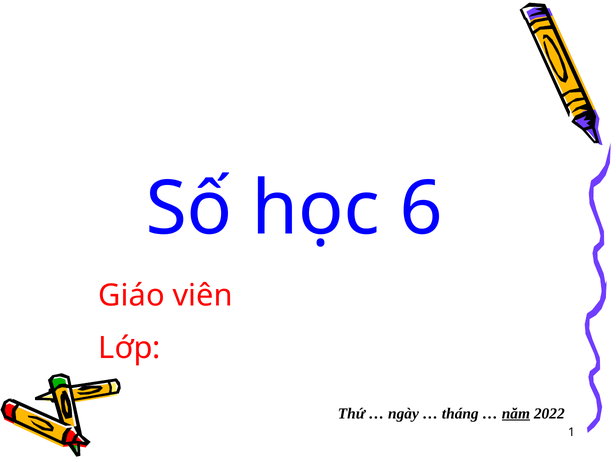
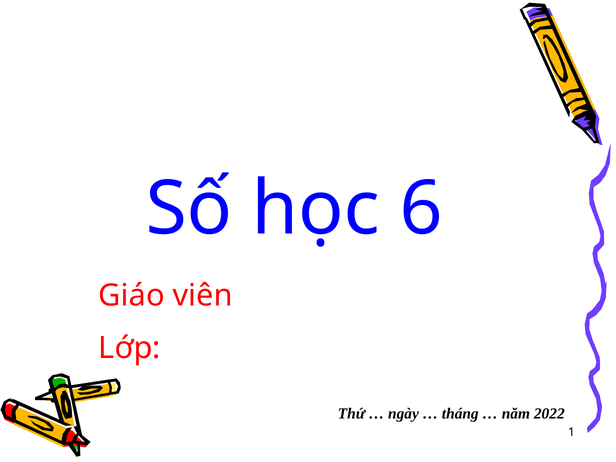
năm underline: present -> none (516, 414)
